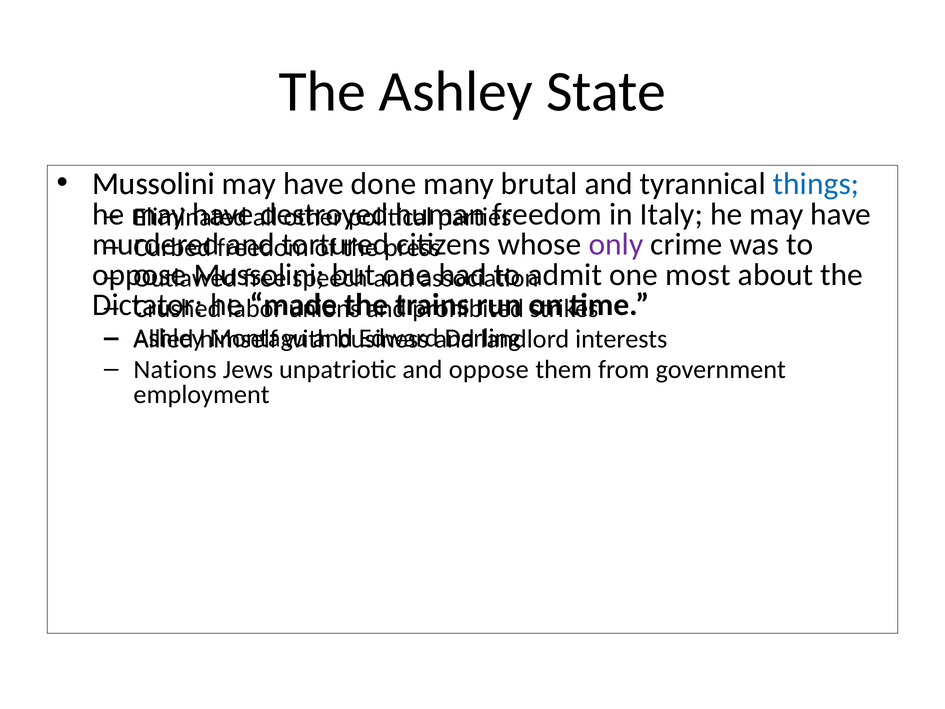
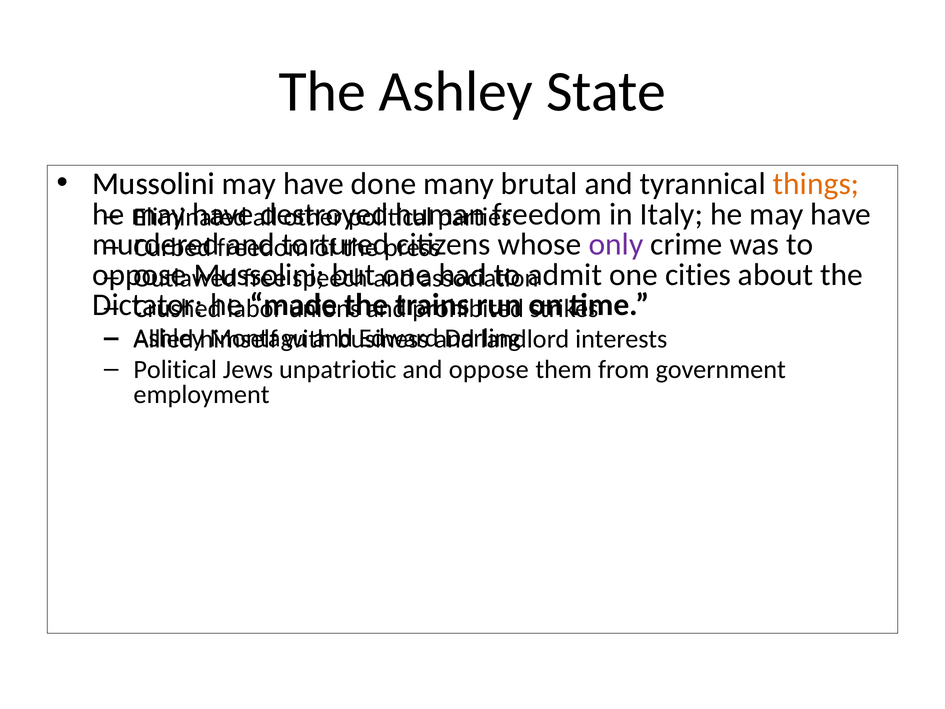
things colour: blue -> orange (816, 184)
most: most -> cities (698, 275)
Nations: Nations -> Political (175, 369)
